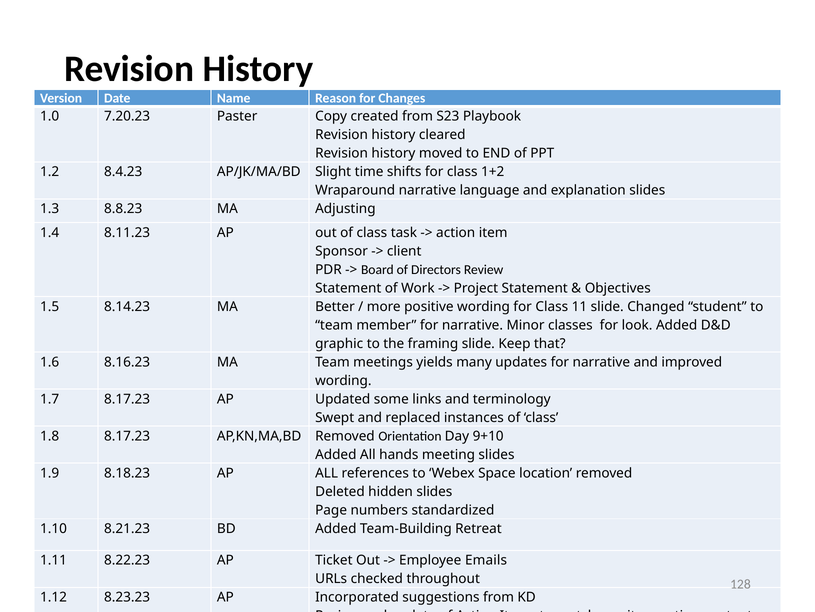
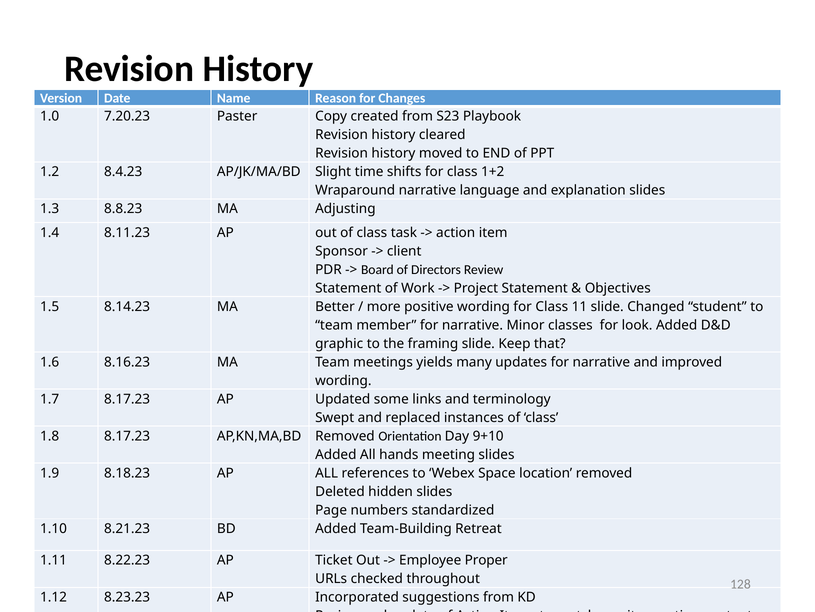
Emails: Emails -> Proper (486, 560)
